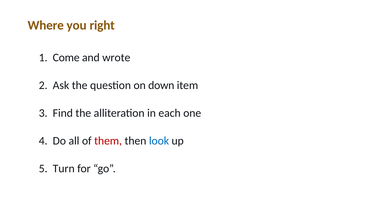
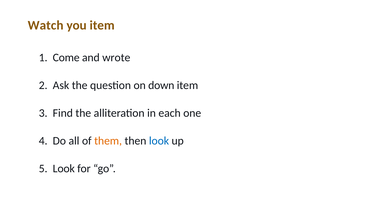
Where: Where -> Watch (46, 25)
you right: right -> item (102, 25)
them colour: red -> orange (108, 141)
5 Turn: Turn -> Look (64, 169)
